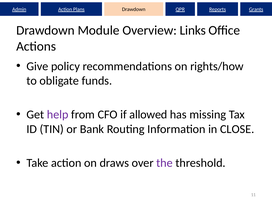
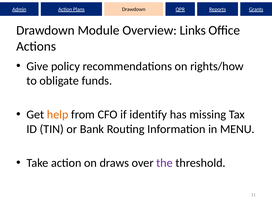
help colour: purple -> orange (58, 115)
allowed: allowed -> identify (148, 115)
CLOSE: CLOSE -> MENU (237, 129)
